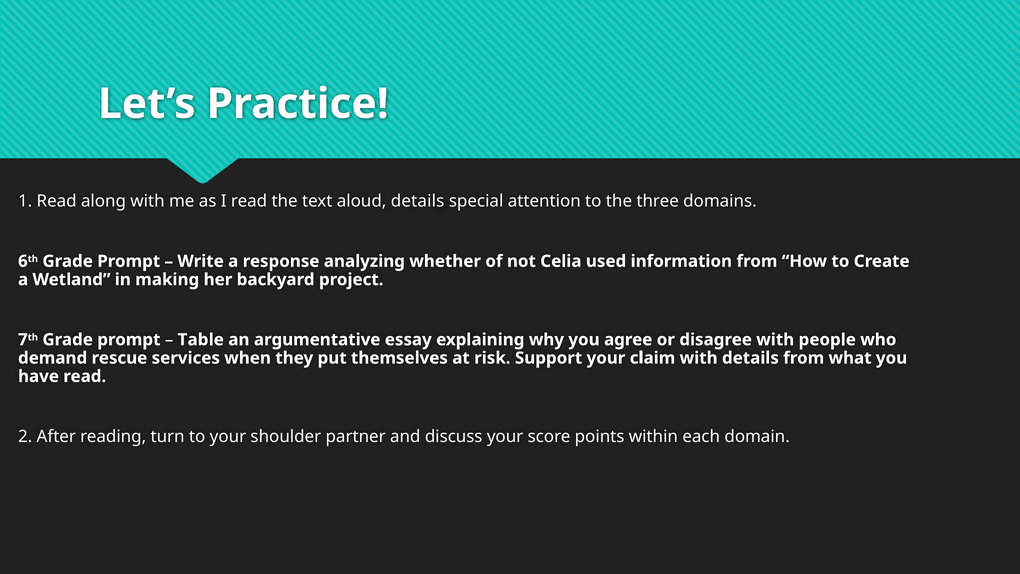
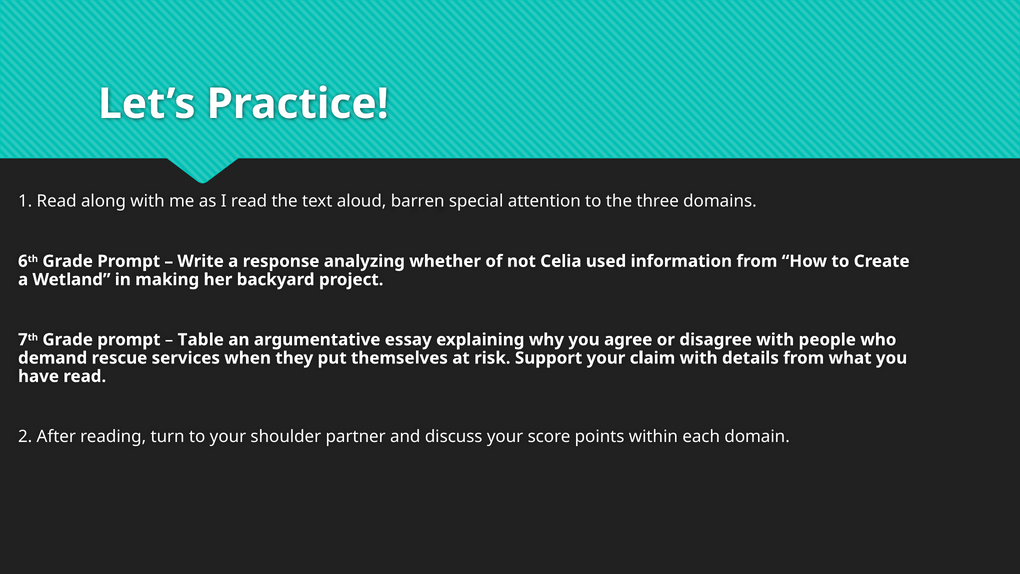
aloud details: details -> barren (418, 201)
